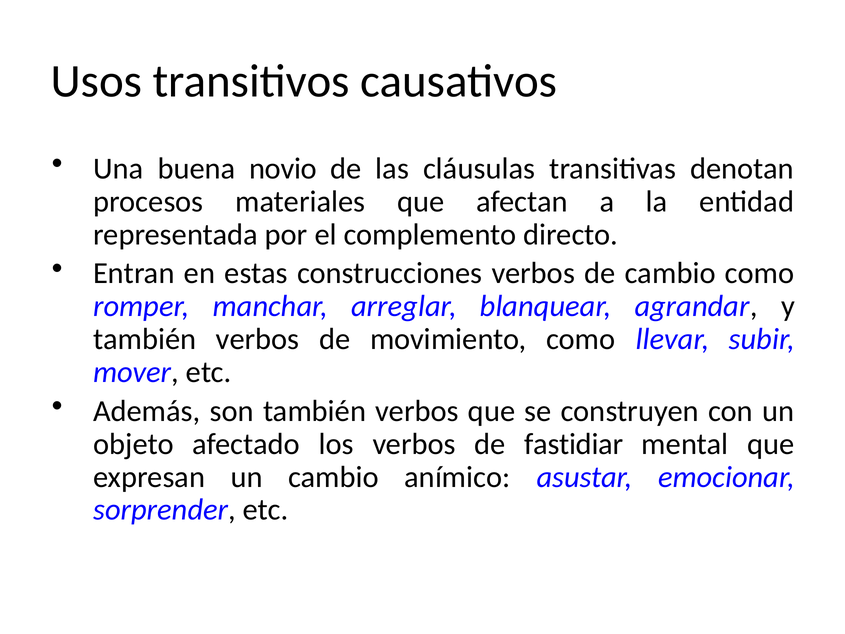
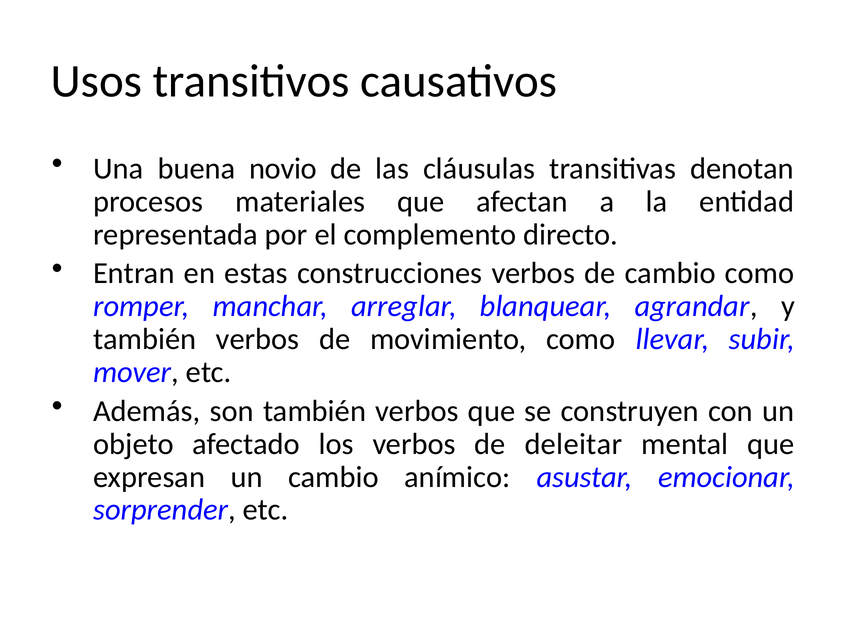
fastidiar: fastidiar -> deleitar (573, 444)
